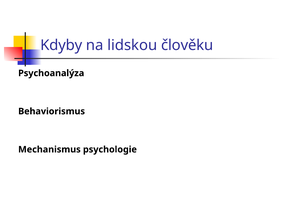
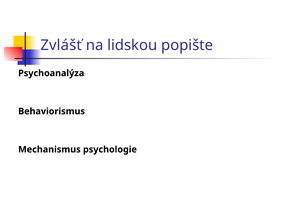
Kdyby: Kdyby -> Zvlášť (61, 45)
člověku: člověku -> popište (187, 45)
